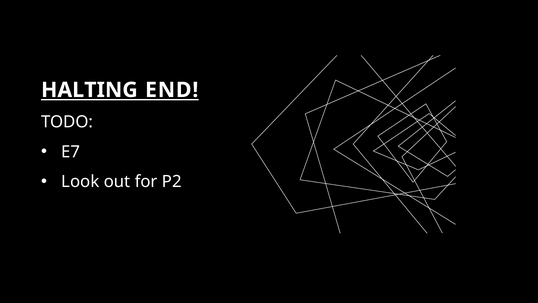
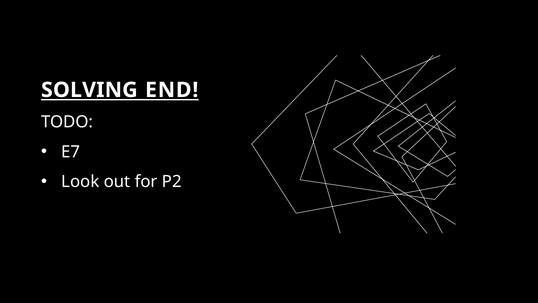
HALTING: HALTING -> SOLVING (89, 90)
